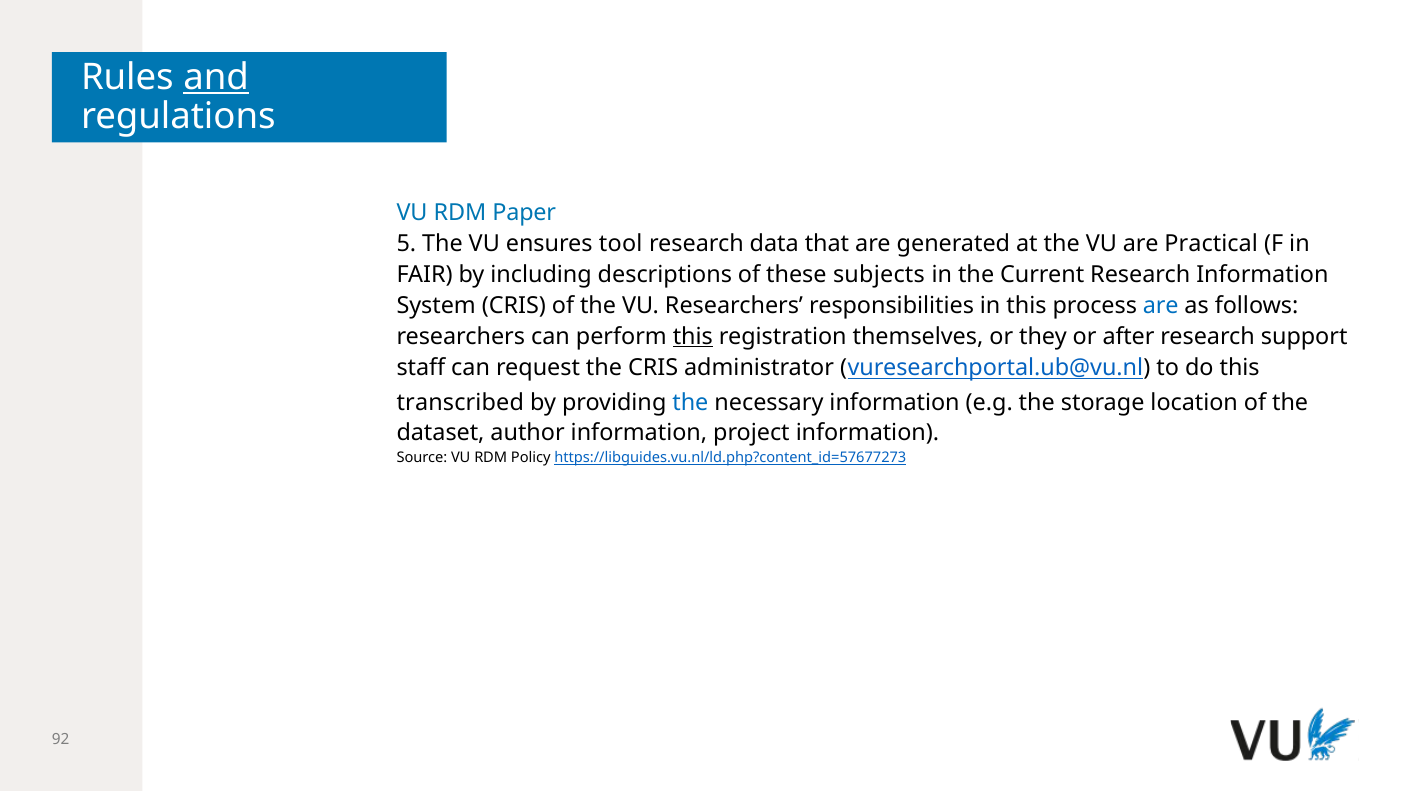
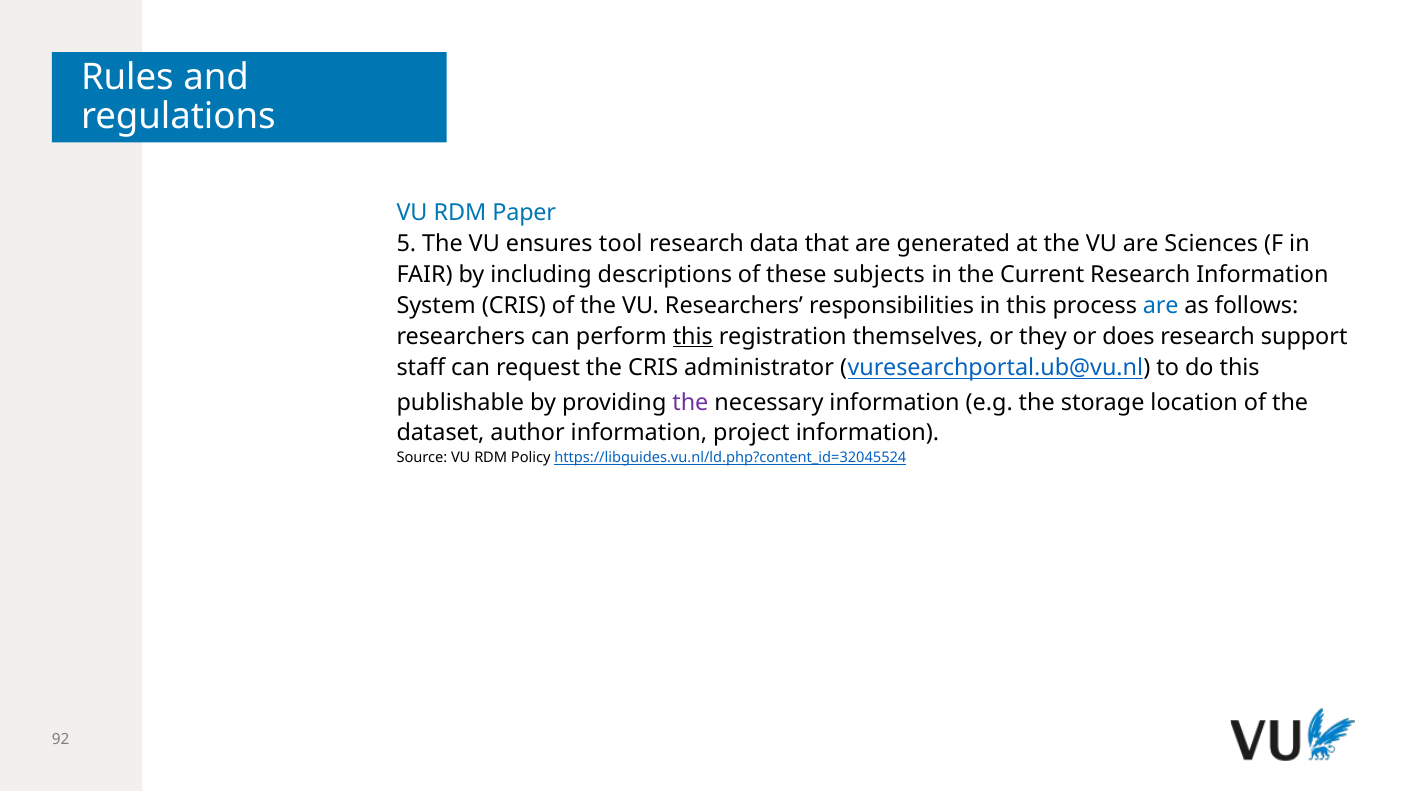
and underline: present -> none (216, 77)
Practical: Practical -> Sciences (1211, 244)
after: after -> does (1129, 336)
transcribed: transcribed -> publishable (460, 402)
the colour: blue -> purple (690, 402)
https://libguides.vu.nl/ld.php?content_id=57677273: https://libguides.vu.nl/ld.php?content_id=57677273 -> https://libguides.vu.nl/ld.php?content_id=32045524 (730, 457)
